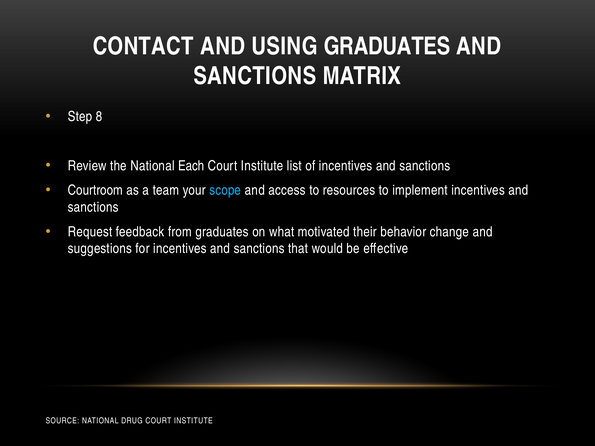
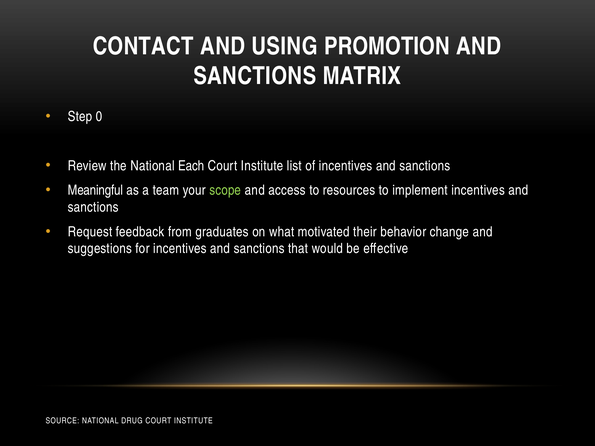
USING GRADUATES: GRADUATES -> PROMOTION (387, 46)
8: 8 -> 0 (99, 117)
Courtroom: Courtroom -> Meaningful (95, 190)
scope colour: light blue -> light green (225, 190)
